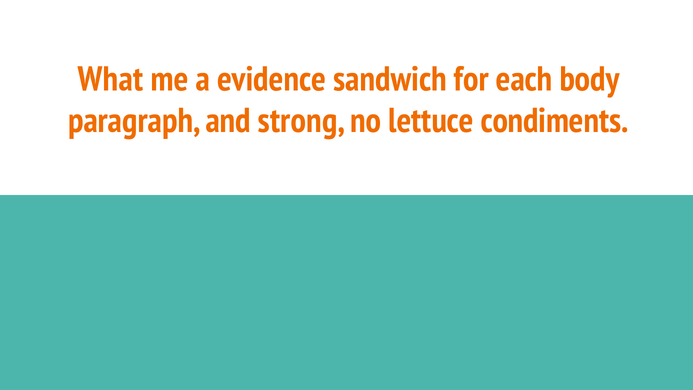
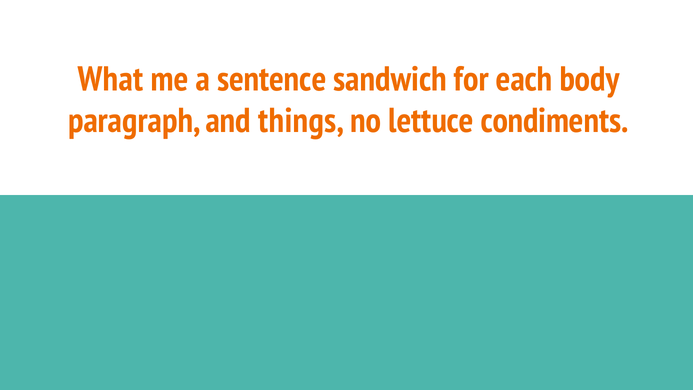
evidence: evidence -> sentence (272, 79)
strong: strong -> things (301, 121)
